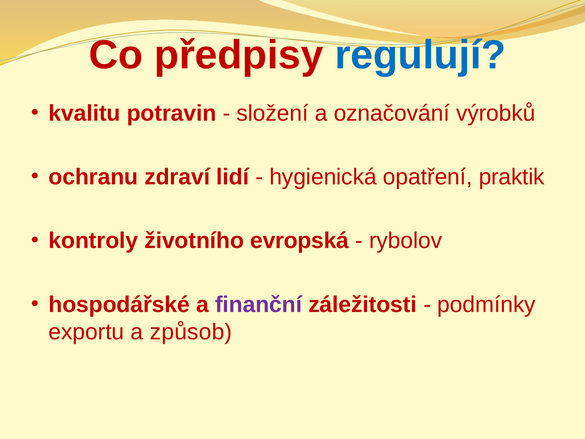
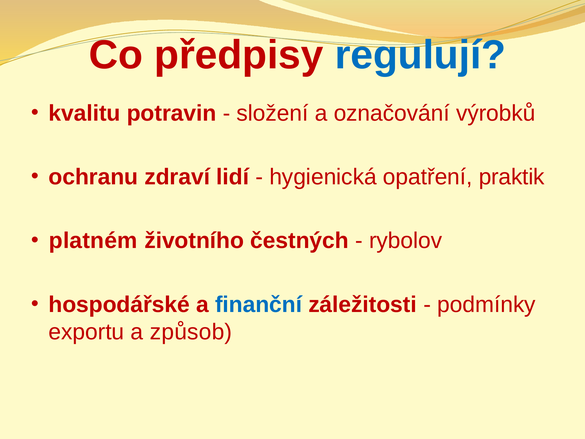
kontroly: kontroly -> platném (93, 241)
evropská: evropská -> čestných (299, 241)
finanční colour: purple -> blue (259, 304)
